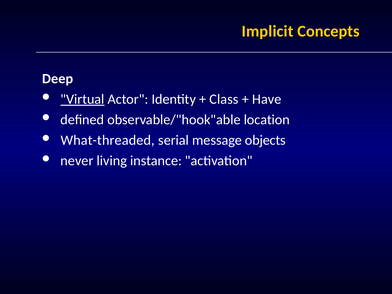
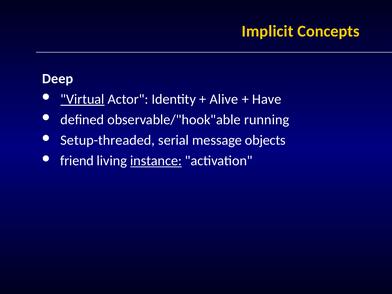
Class: Class -> Alive (224, 99)
location: location -> running (267, 120)
What-threaded: What-threaded -> Setup-threaded (108, 140)
never: never -> friend (77, 161)
instance underline: none -> present (156, 161)
